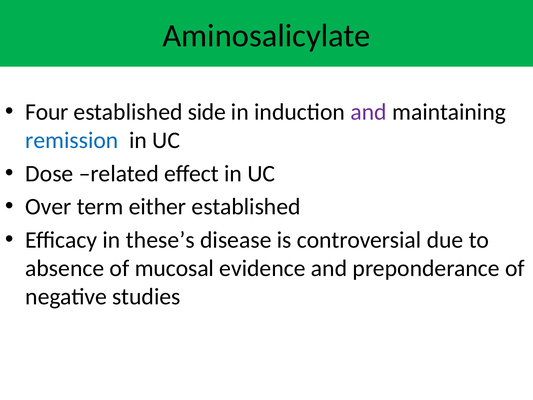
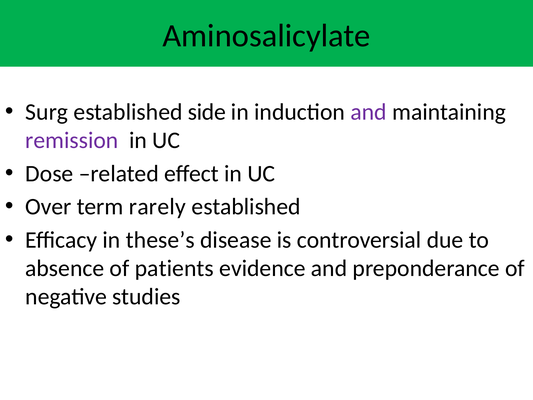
Four: Four -> Surg (47, 112)
remission colour: blue -> purple (72, 140)
either: either -> rarely (157, 207)
mucosal: mucosal -> patients (174, 268)
